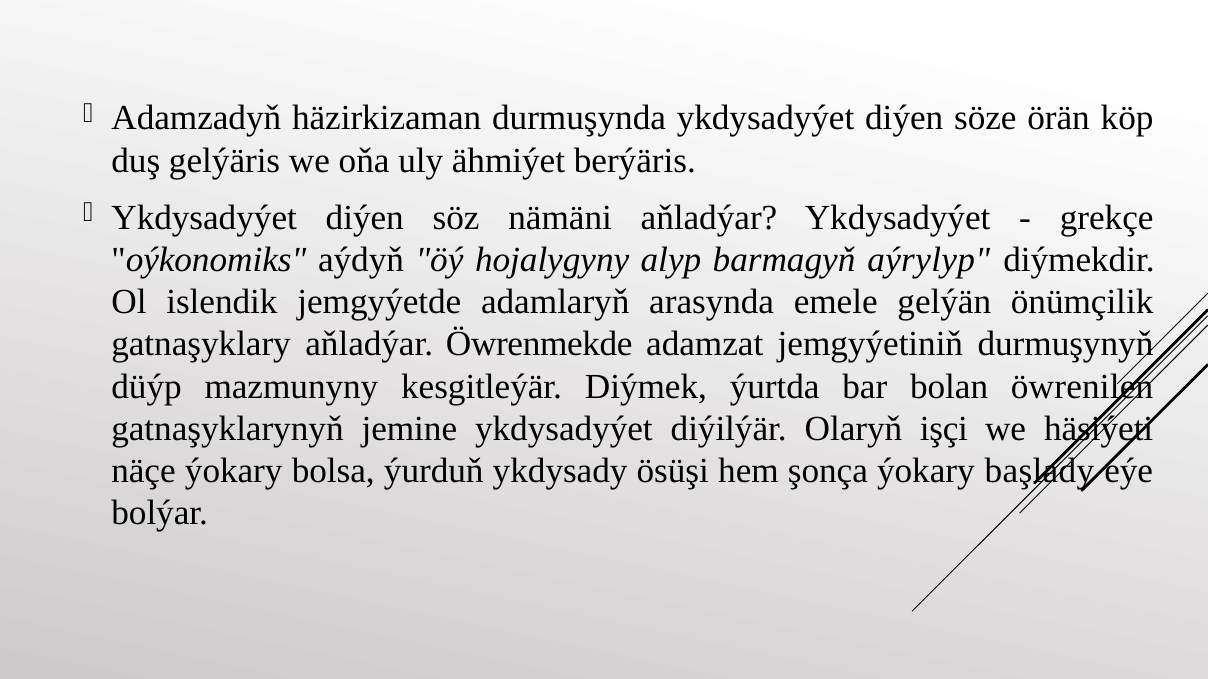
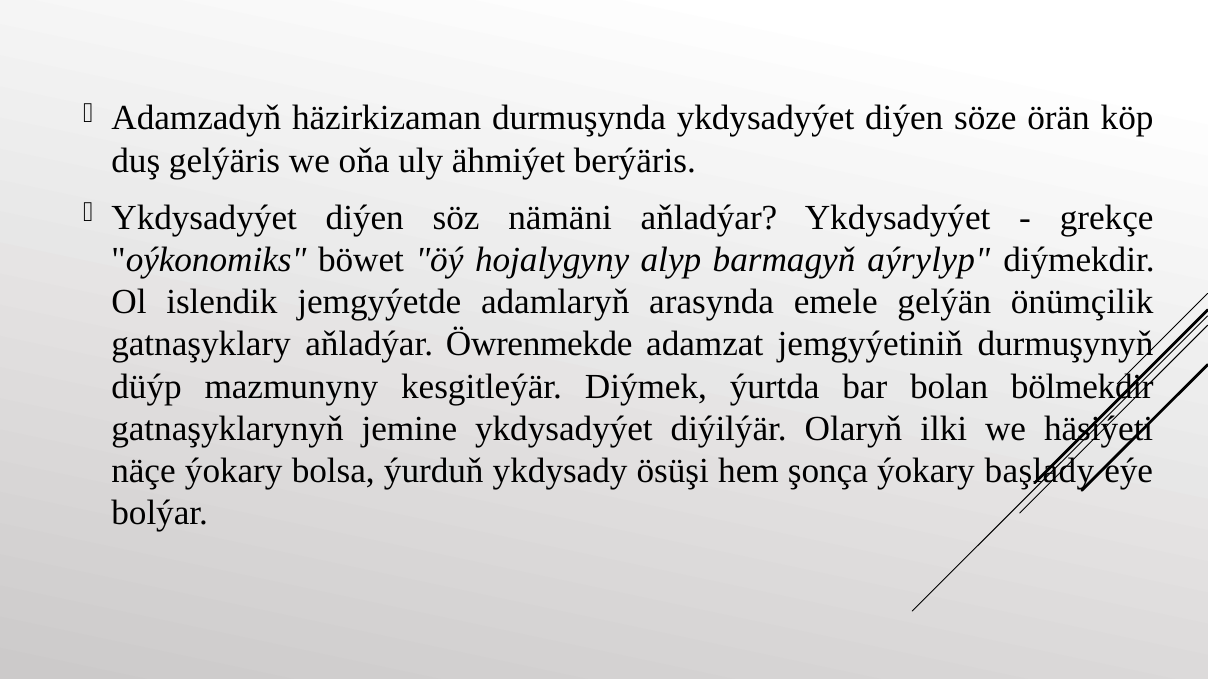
aýdyň: aýdyň -> böwet (361, 260)
öwrenilen: öwrenilen -> bölmekdir (1082, 387)
işçi: işçi -> ilki (944, 429)
